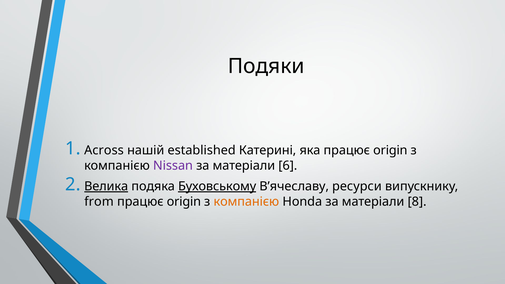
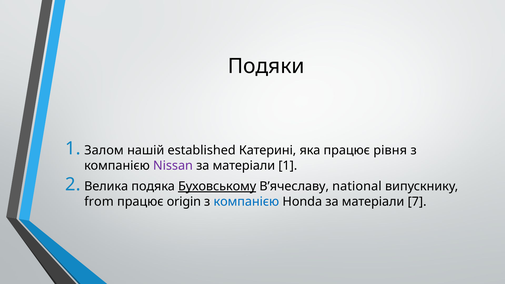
Across: Across -> Залом (104, 150)
яка працює origin: origin -> рівня (390, 150)
матеріали 6: 6 -> 1 (288, 166)
Велика underline: present -> none (106, 186)
ресурси: ресурси -> national (357, 186)
компанією colour: orange -> blue (246, 202)
8: 8 -> 7 (417, 202)
